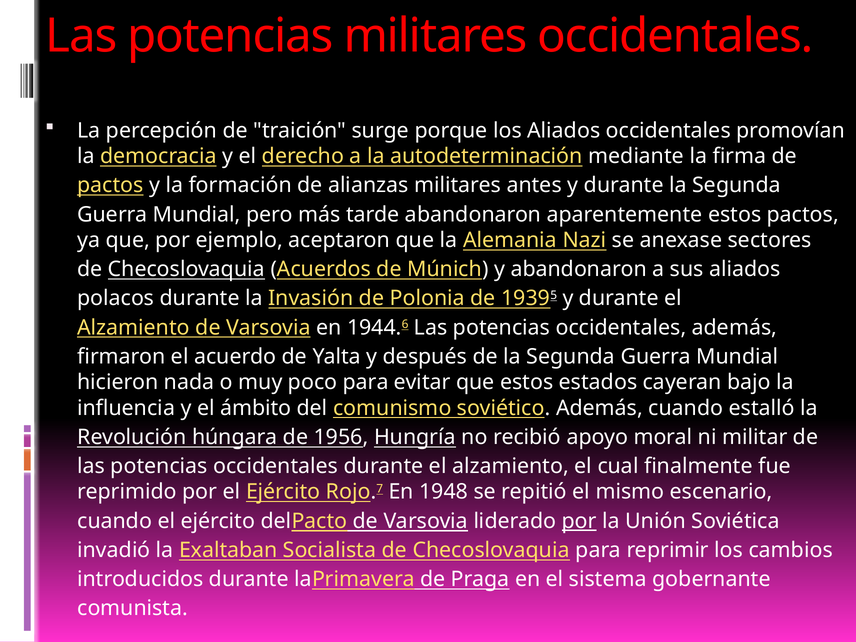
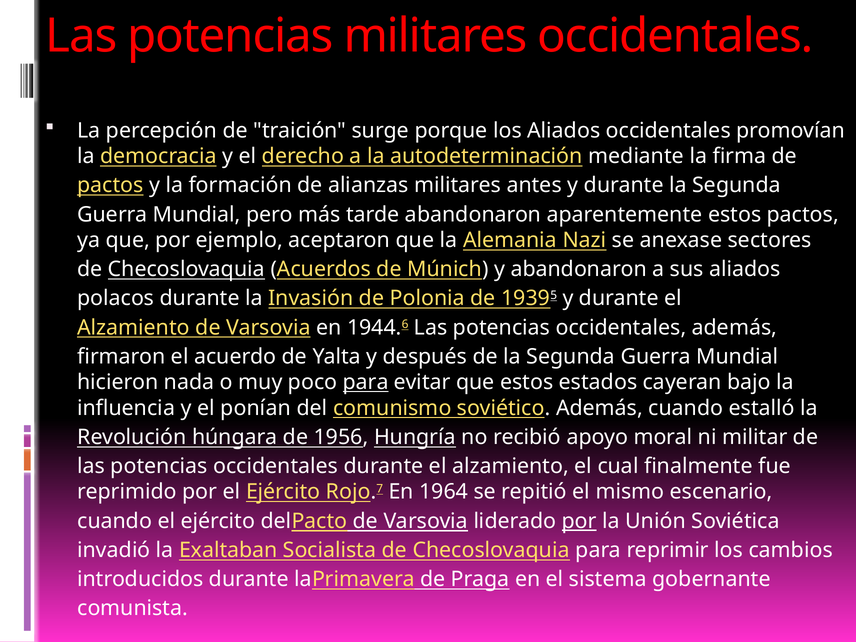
para underline: none -> present (366, 382)
ámbito: ámbito -> ponían (256, 408)
1948: 1948 -> 1964 (444, 492)
